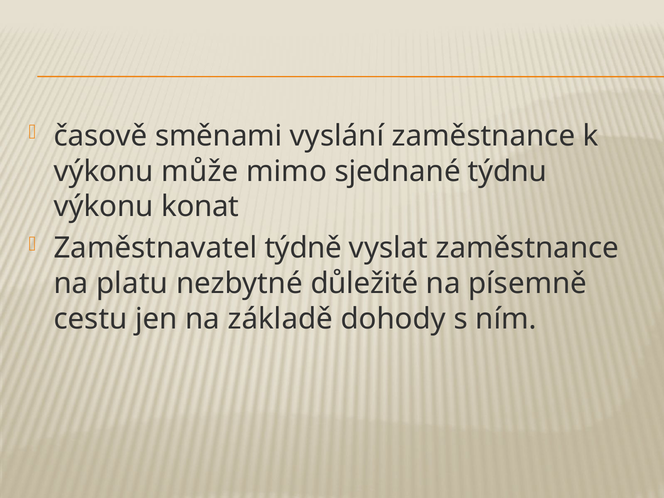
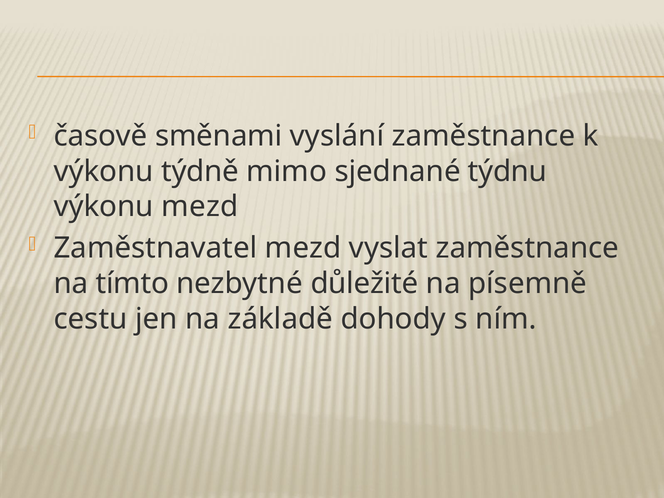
může: může -> týdně (200, 171)
výkonu konat: konat -> mezd (200, 207)
Zaměstnavatel týdně: týdně -> mezd (303, 248)
platu: platu -> tímto (132, 283)
